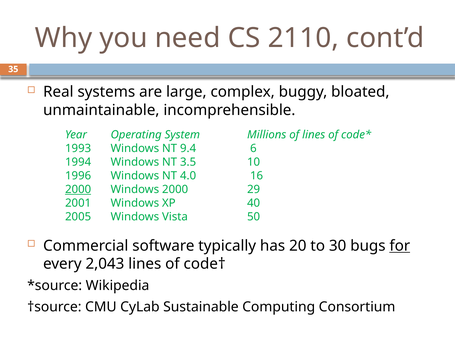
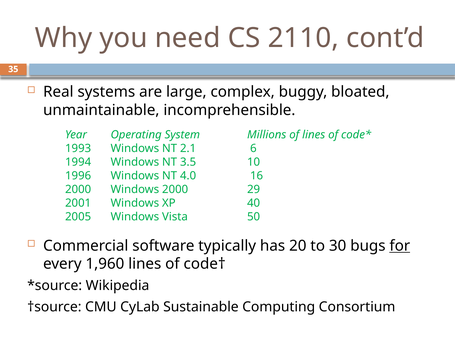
9.4: 9.4 -> 2.1 (188, 149)
2000 underline: present -> none (78, 190)
2,043: 2,043 -> 1,960 (105, 264)
